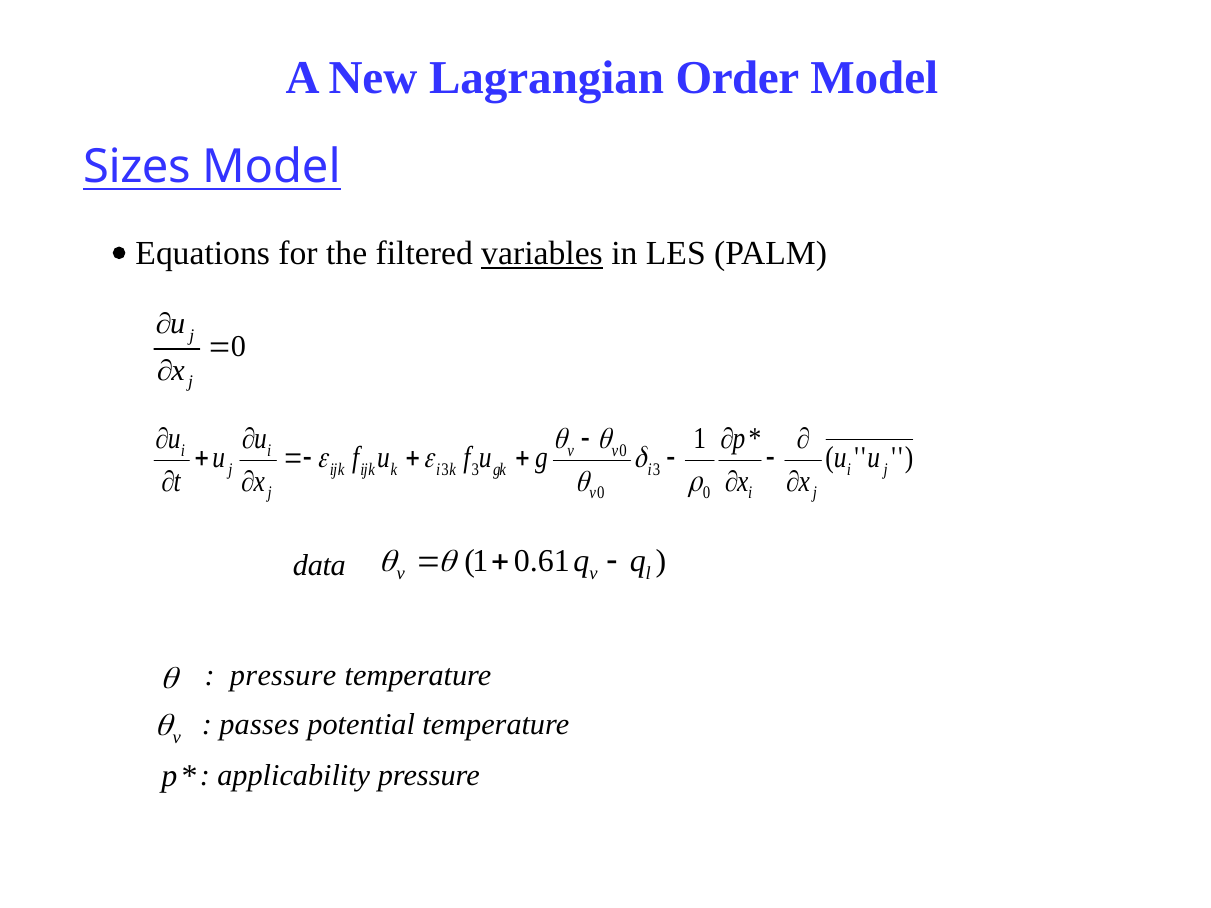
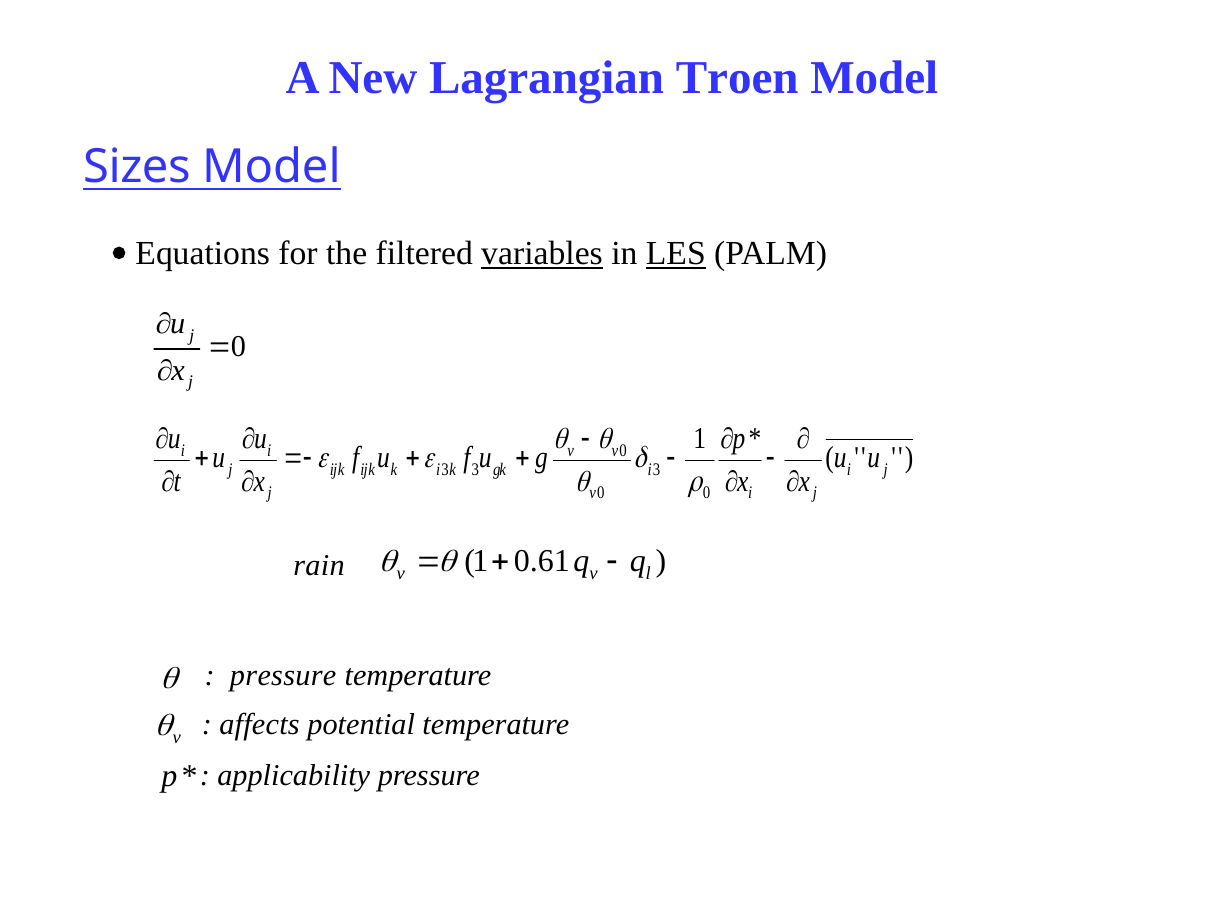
Order: Order -> Troen (737, 78)
LES underline: none -> present (676, 254)
data: data -> rain (319, 566)
passes: passes -> affects (260, 725)
